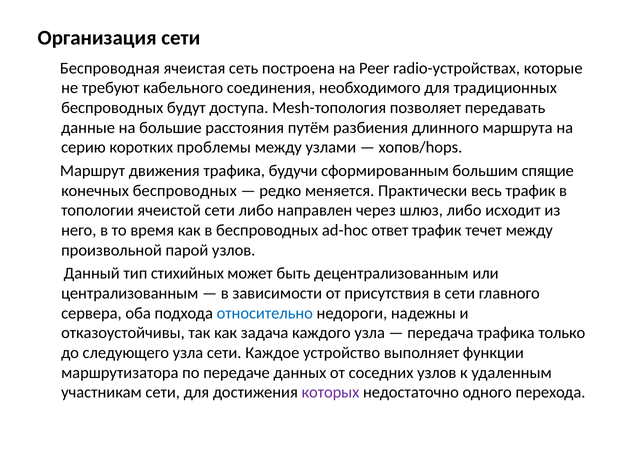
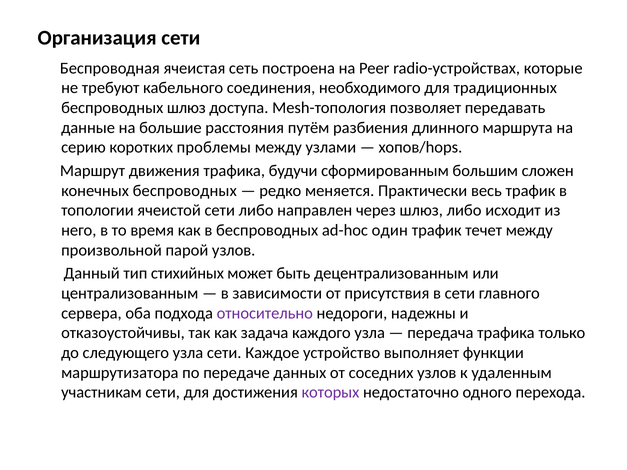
беспроводных будут: будут -> шлюз (186, 108)
спящие: спящие -> сложен (548, 171)
ответ: ответ -> один (390, 230)
относительно colour: blue -> purple (265, 313)
